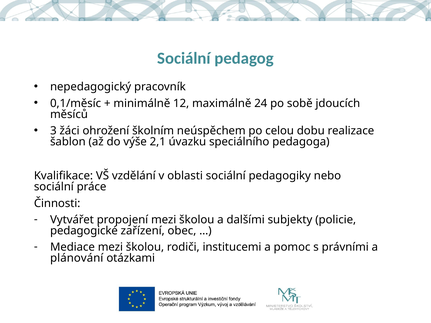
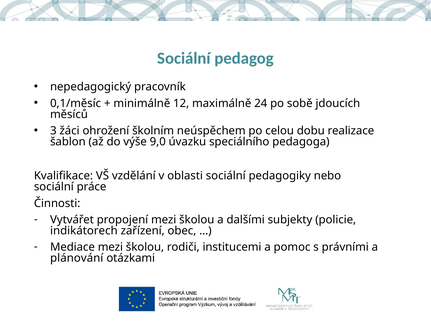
2,1: 2,1 -> 9,0 (158, 142)
pedagogické: pedagogické -> indikátorech (84, 231)
